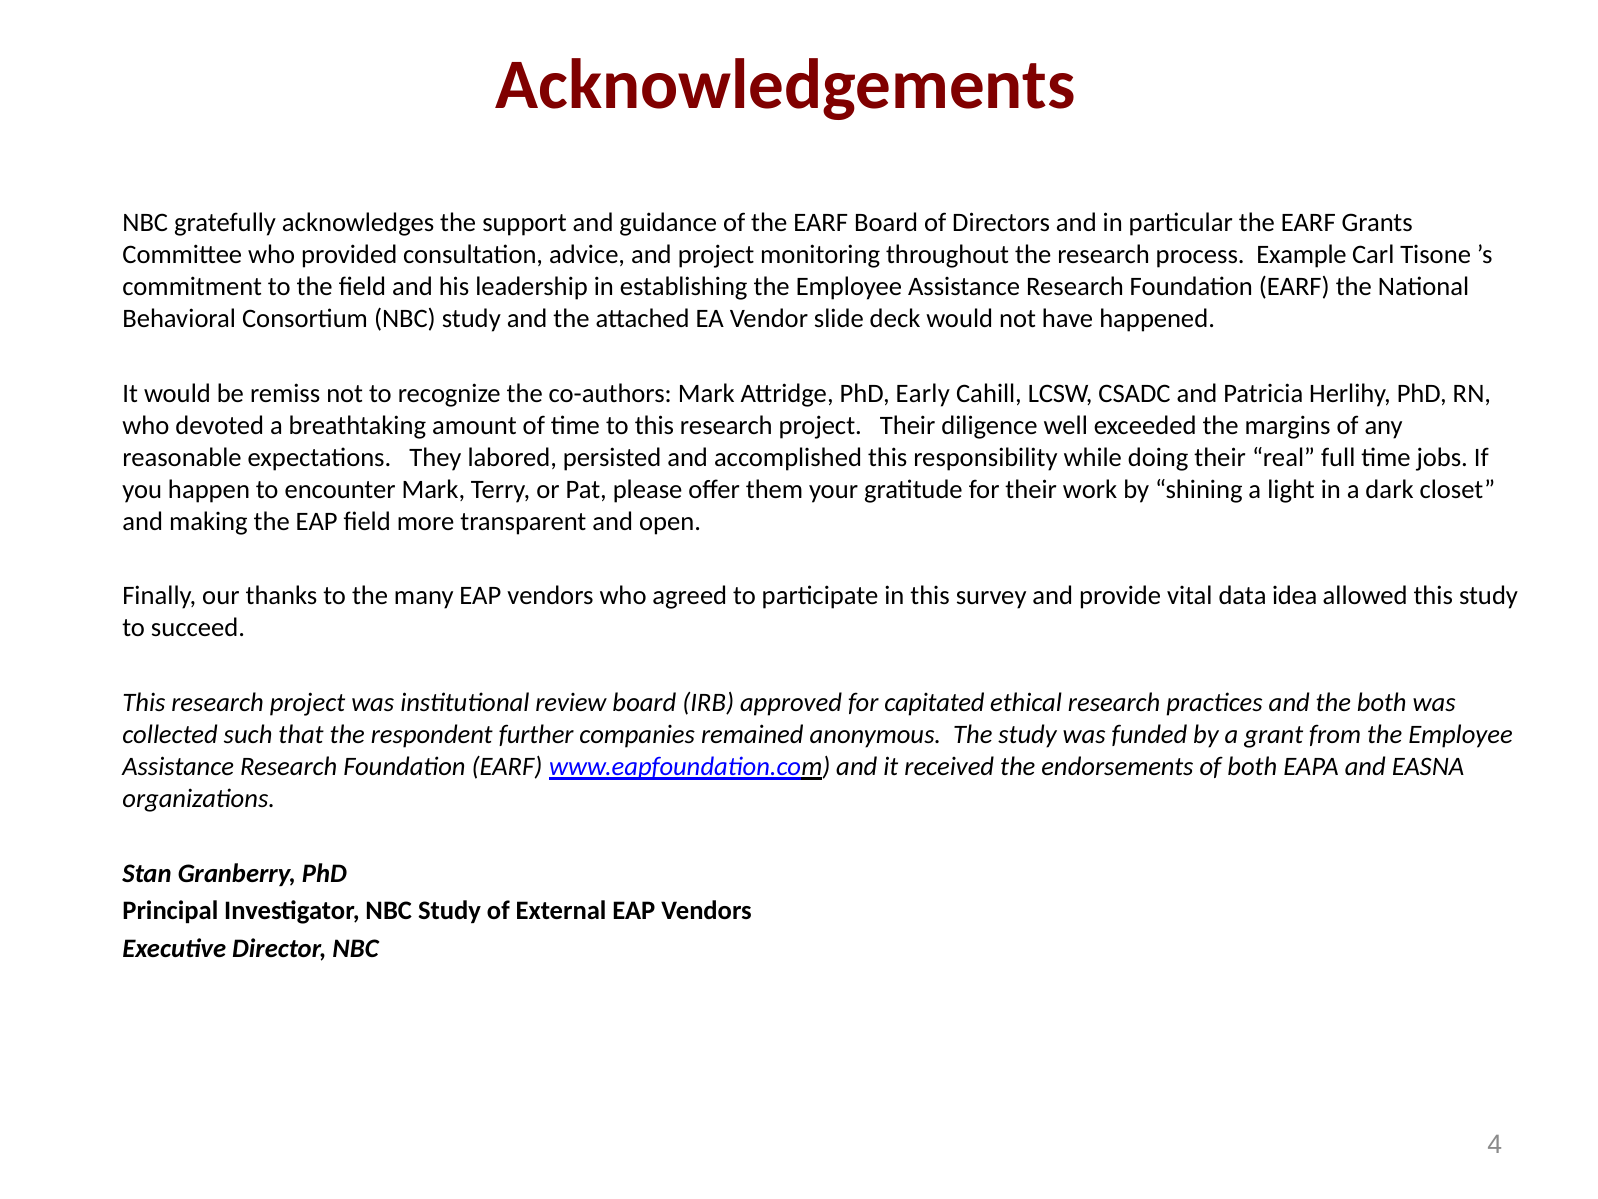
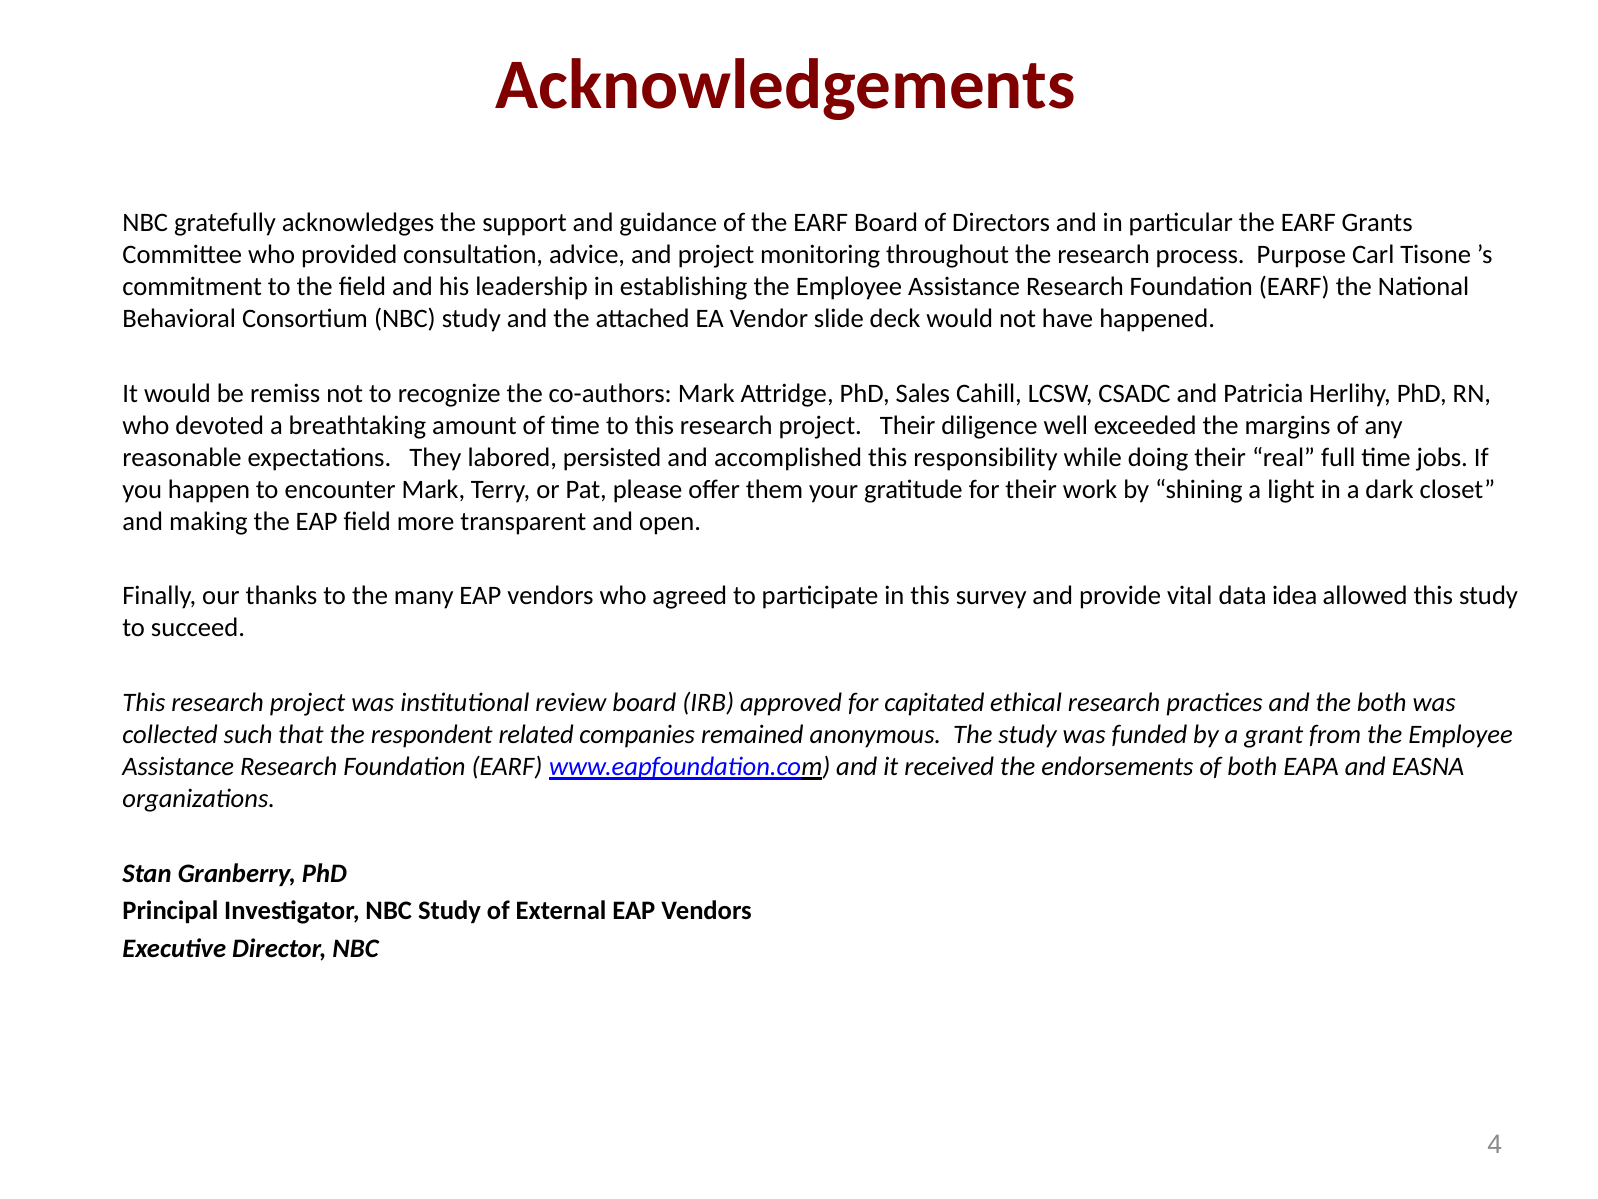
Example: Example -> Purpose (1301, 255)
Early: Early -> Sales (923, 393)
further: further -> related (536, 734)
